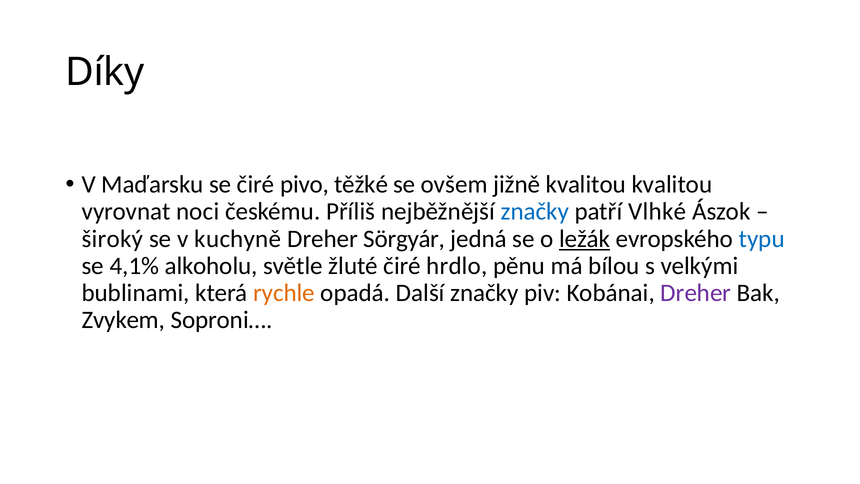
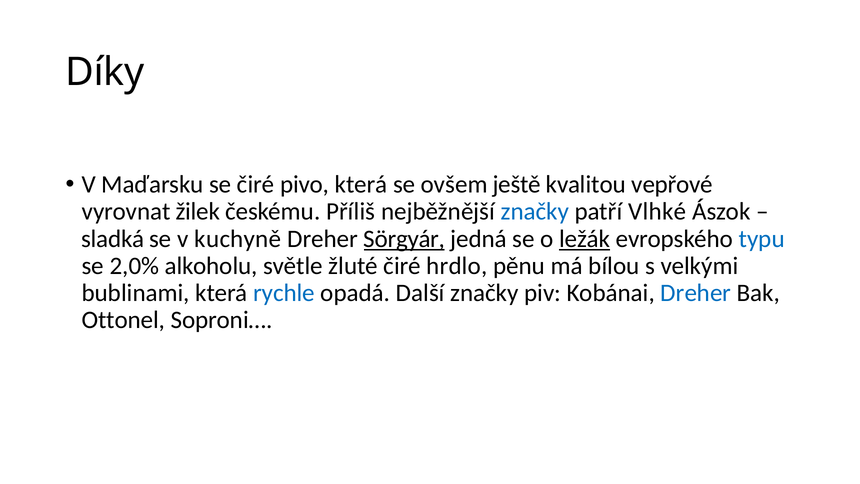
pivo těžké: těžké -> která (361, 184)
jižně: jižně -> ještě (517, 184)
kvalitou kvalitou: kvalitou -> vepřové (672, 184)
noci: noci -> žilek (198, 212)
široký: široký -> sladká (113, 239)
Sörgyár underline: none -> present (404, 239)
4,1%: 4,1% -> 2,0% (134, 266)
rychle colour: orange -> blue (284, 293)
Dreher colour: purple -> blue (696, 293)
Zvykem: Zvykem -> Ottonel (123, 320)
